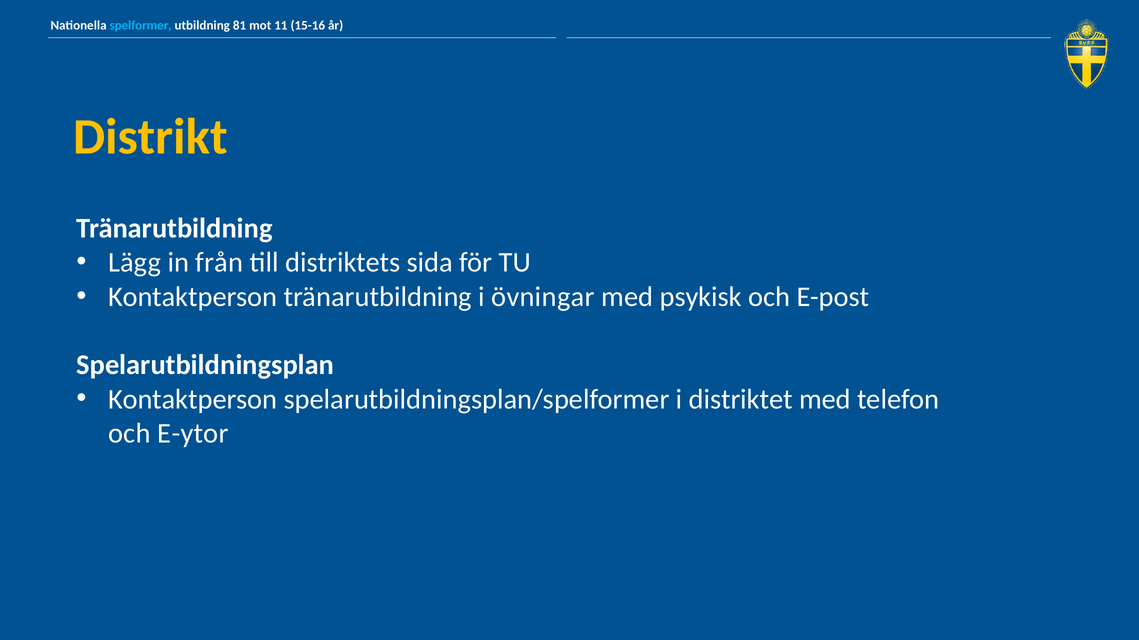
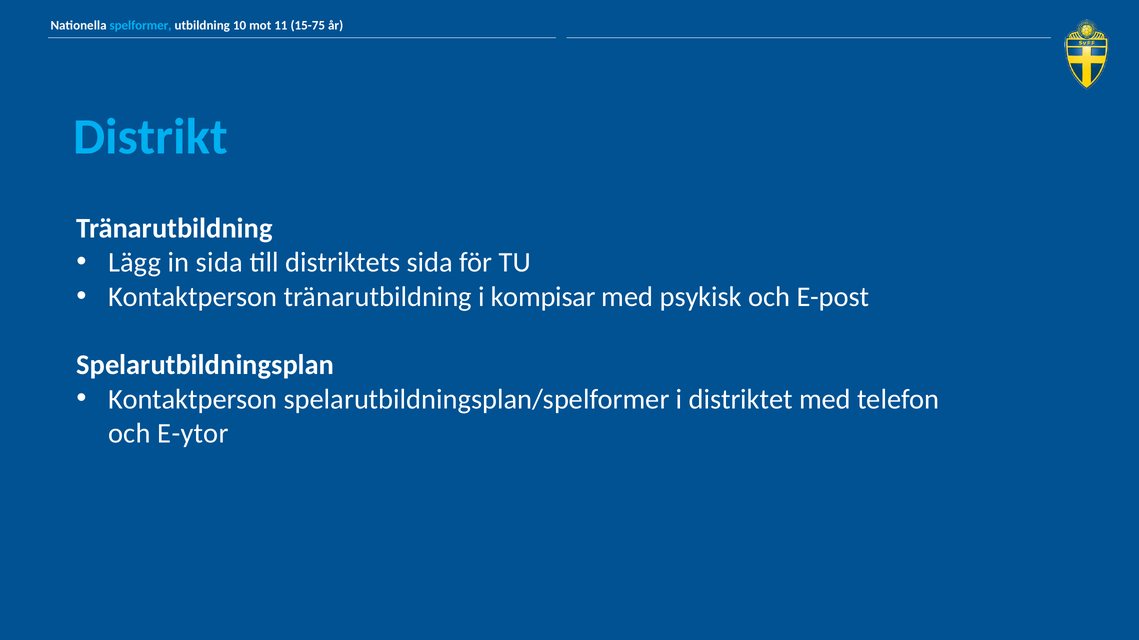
81: 81 -> 10 (240, 25)
15-16: 15-16 -> 15-75 (308, 25)
Distrikt colour: yellow -> light blue (151, 137)
in från: från -> sida (219, 263)
övningar: övningar -> kompisar (543, 297)
